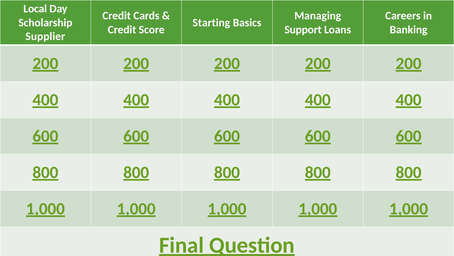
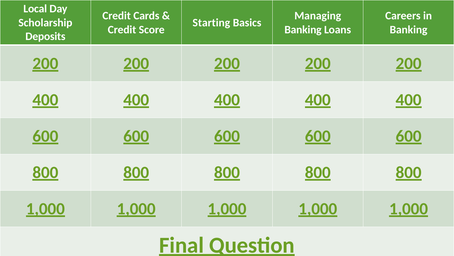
Support: Support -> Banking (303, 30)
Supplier: Supplier -> Deposits (45, 36)
